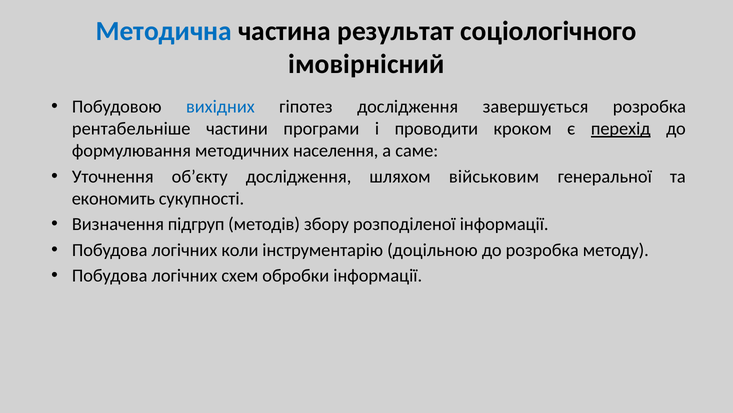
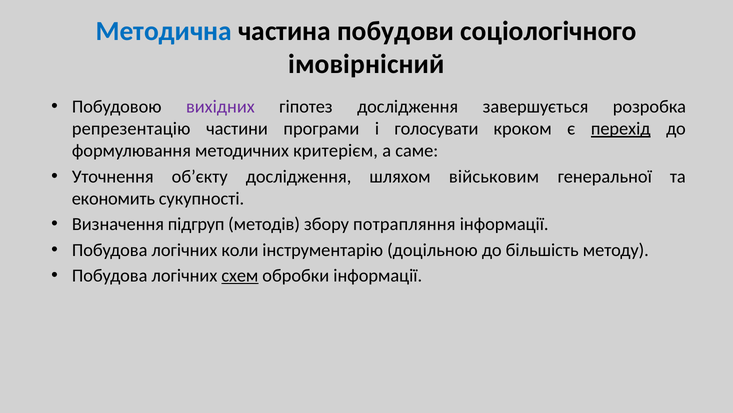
результат: результат -> побудови (396, 31)
вихідних colour: blue -> purple (220, 107)
рентабельніше: рентабельніше -> репрезентацію (131, 129)
проводити: проводити -> голосувати (436, 129)
населення: населення -> критерієм (336, 151)
розподіленої: розподіленої -> потрапляння (404, 224)
до розробка: розробка -> більшість (542, 250)
схем underline: none -> present (240, 275)
